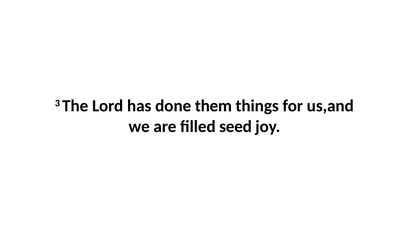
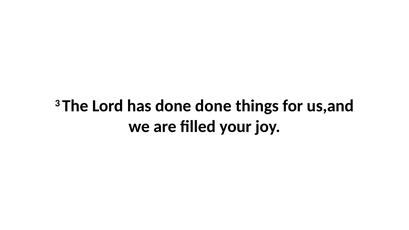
done them: them -> done (213, 106)
seed: seed -> your (236, 126)
